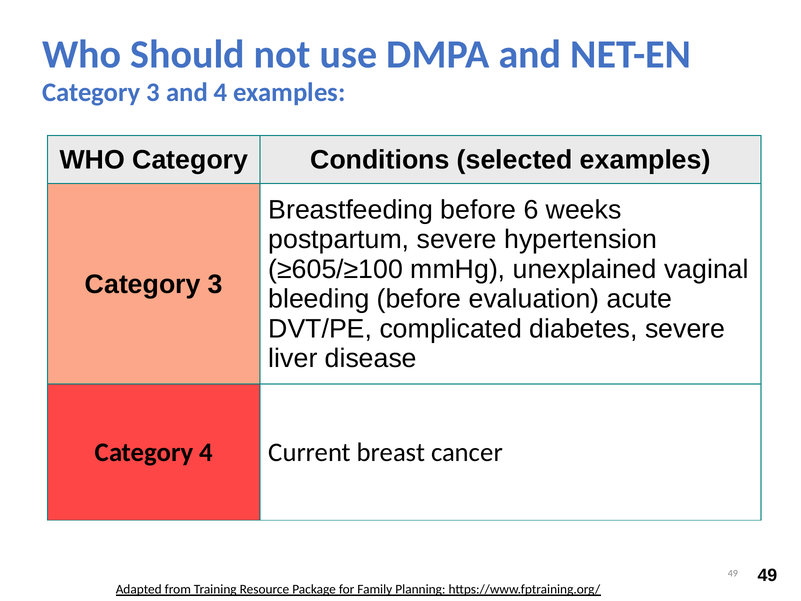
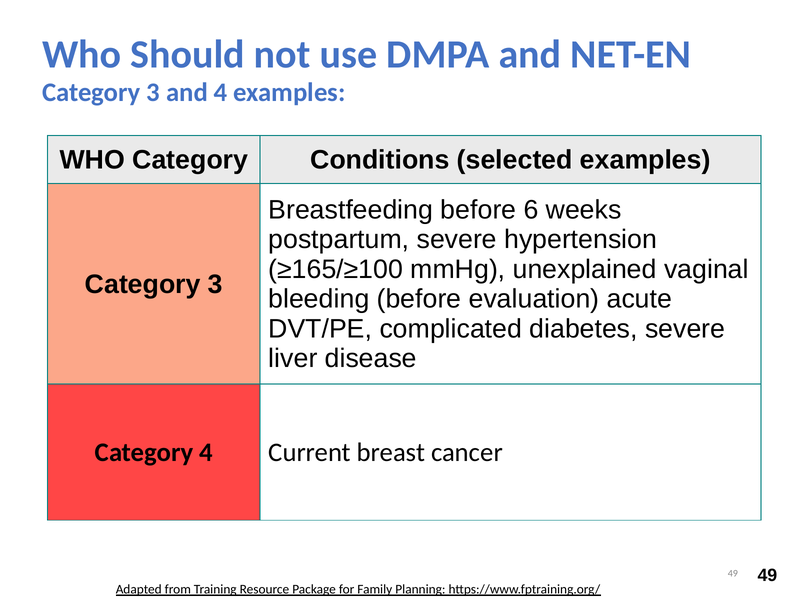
≥605/≥100: ≥605/≥100 -> ≥165/≥100 (336, 269)
